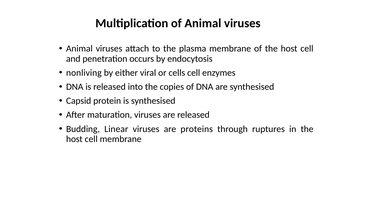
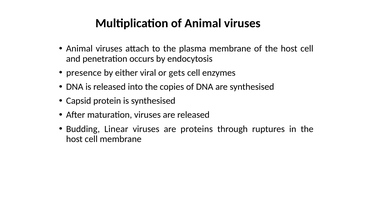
nonliving: nonliving -> presence (84, 73)
cells: cells -> gets (177, 73)
